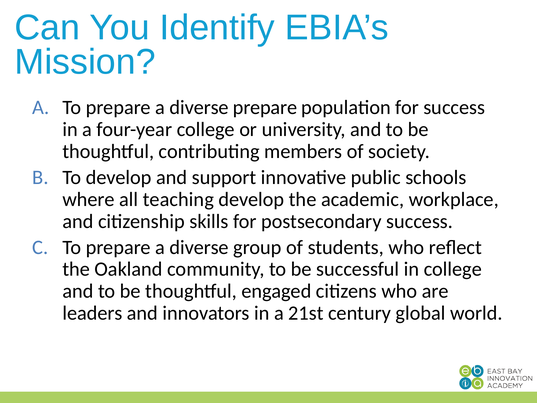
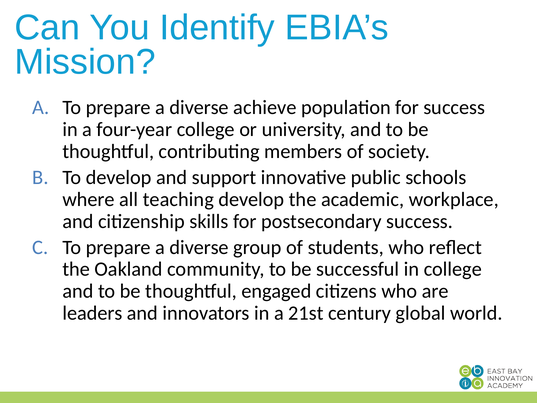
diverse prepare: prepare -> achieve (265, 107)
